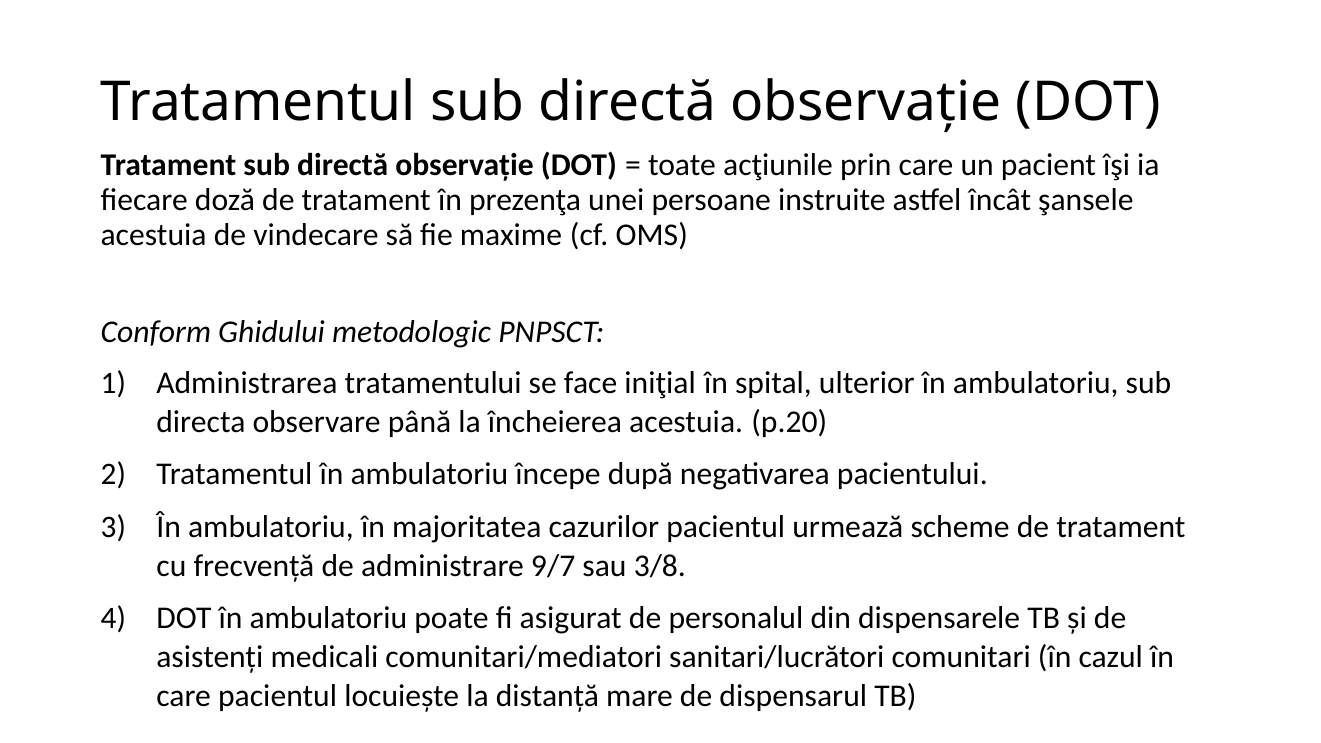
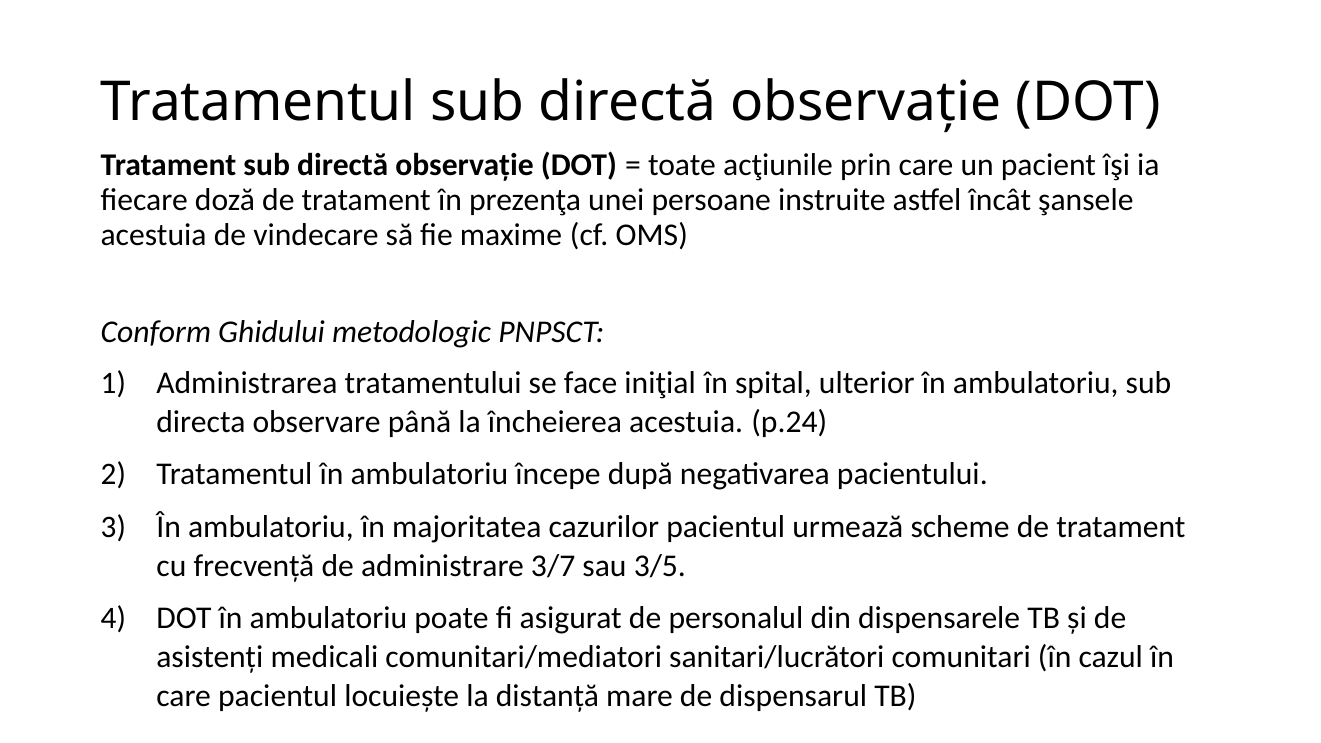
p.20: p.20 -> p.24 (789, 422)
9/7: 9/7 -> 3/7 (553, 566)
3/8: 3/8 -> 3/5 (660, 566)
